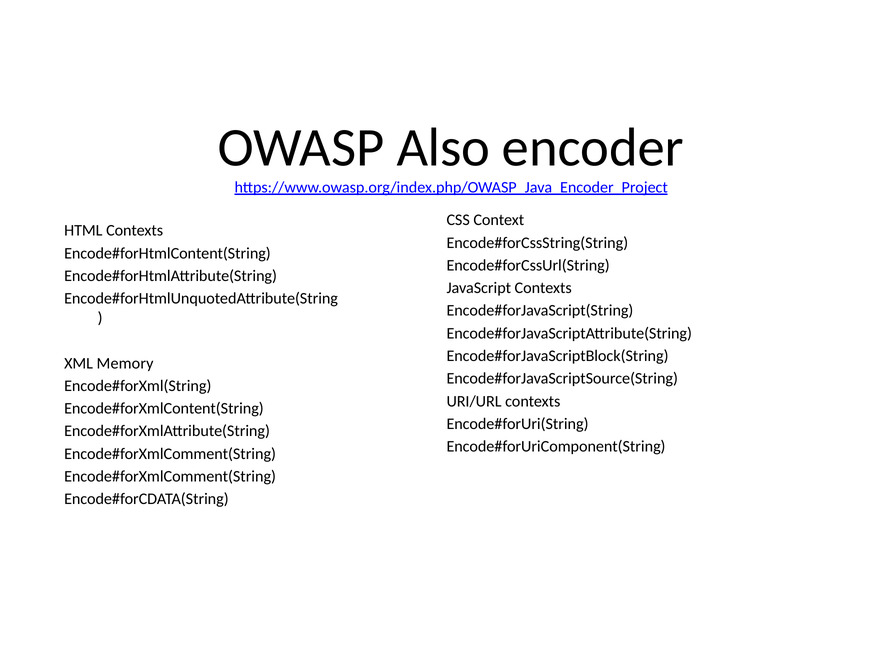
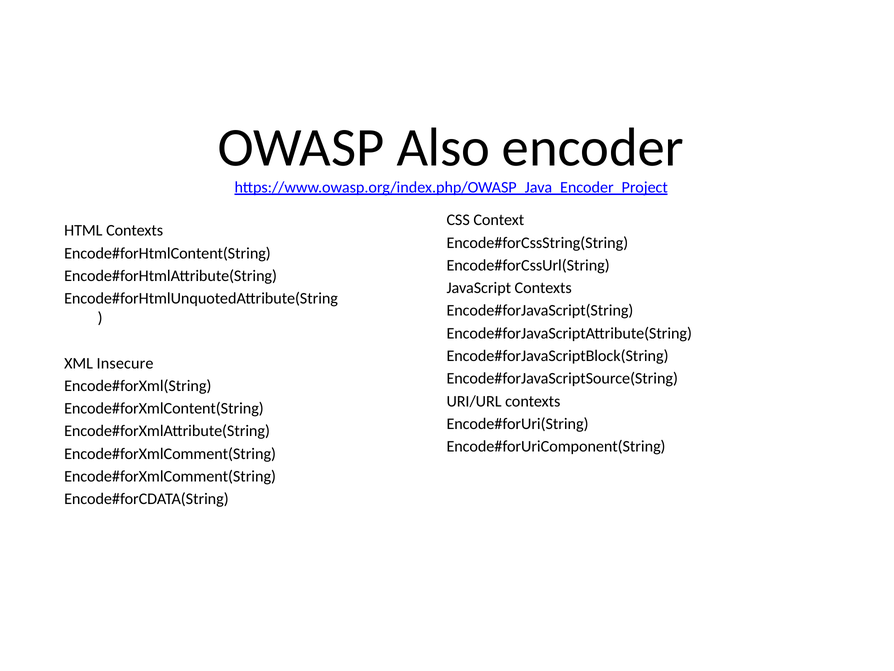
Memory: Memory -> Insecure (125, 363)
